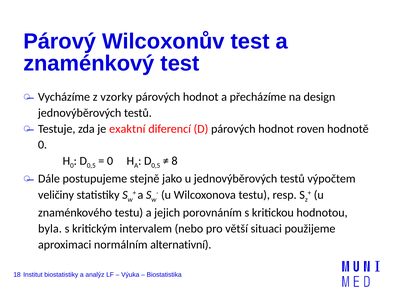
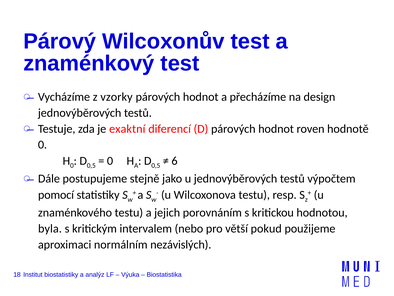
8: 8 -> 6 (175, 161)
veličiny: veličiny -> pomocí (56, 194)
situaci: situaci -> pokud (266, 228)
alternativní: alternativní -> nezávislých (181, 244)
